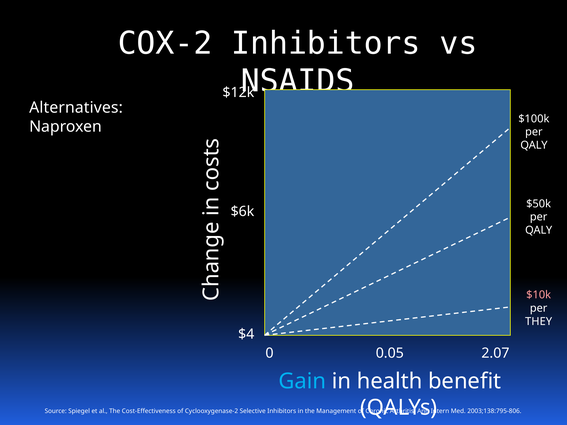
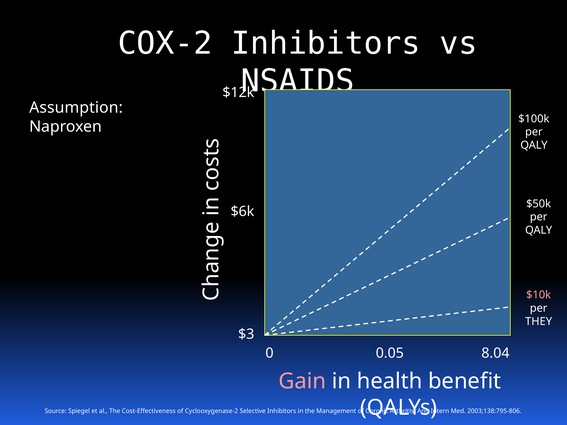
Alternatives: Alternatives -> Assumption (76, 108)
$4: $4 -> $3 (246, 334)
2.07: 2.07 -> 8.04 (495, 353)
Gain colour: light blue -> pink (302, 381)
